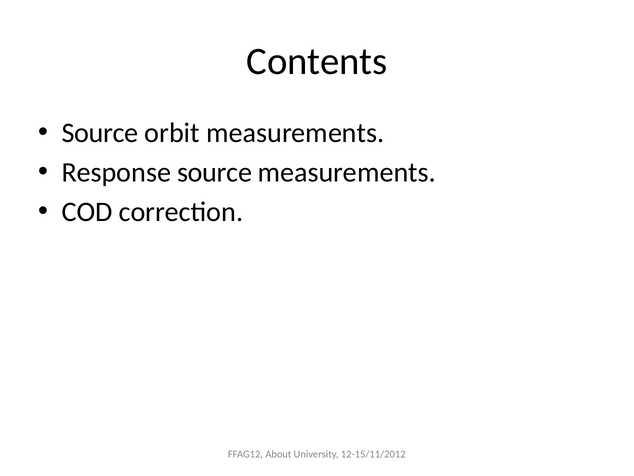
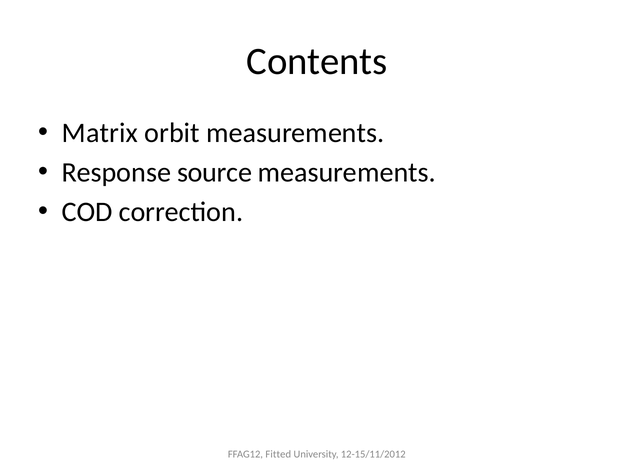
Source: Source -> Matrix (100, 133)
About: About -> Fitted (278, 454)
